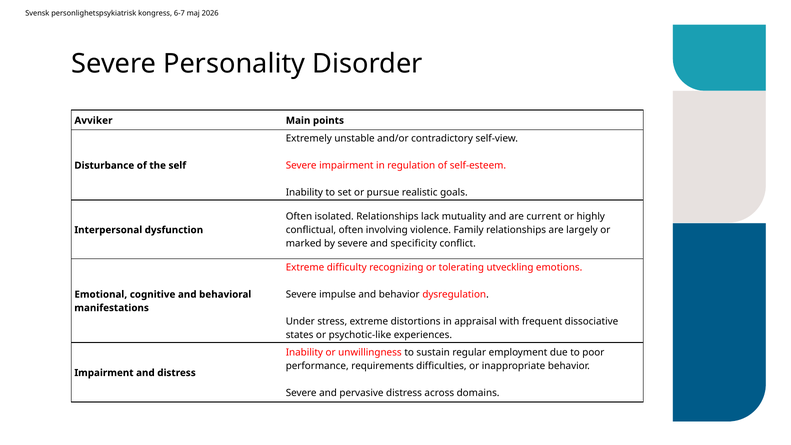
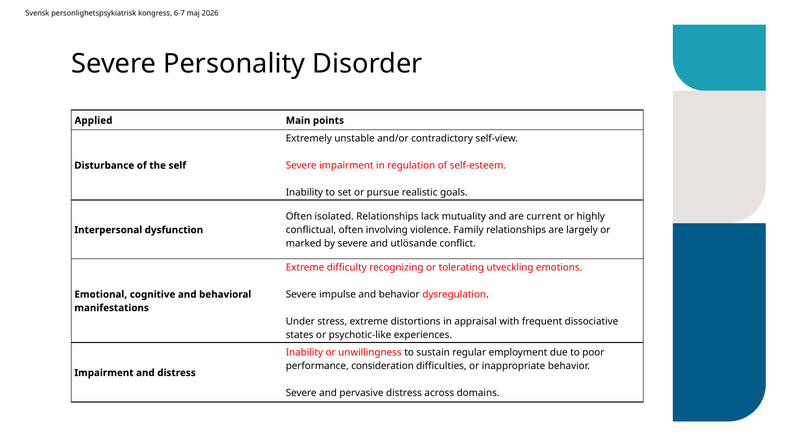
Avviker: Avviker -> Applied (93, 120)
specificity: specificity -> utlösande (414, 243)
requirements: requirements -> consideration (383, 366)
